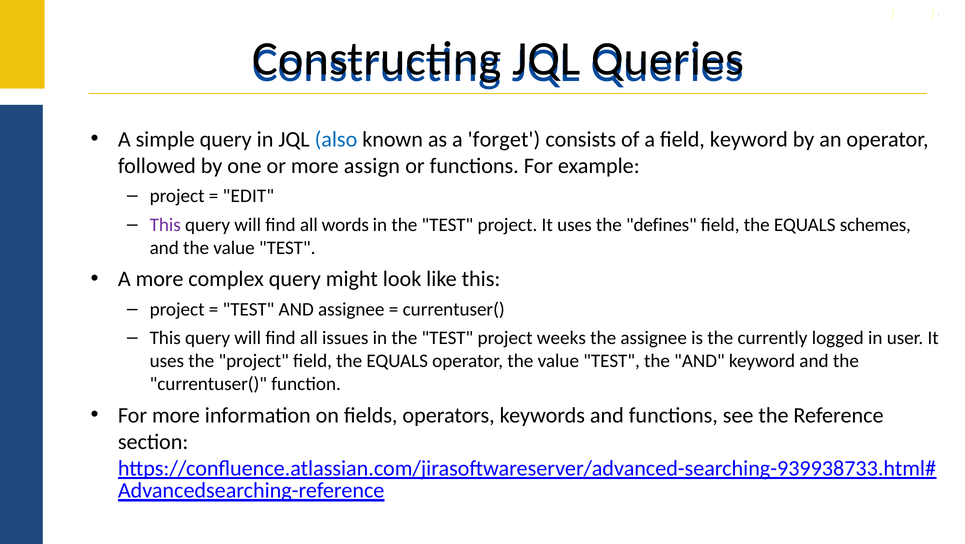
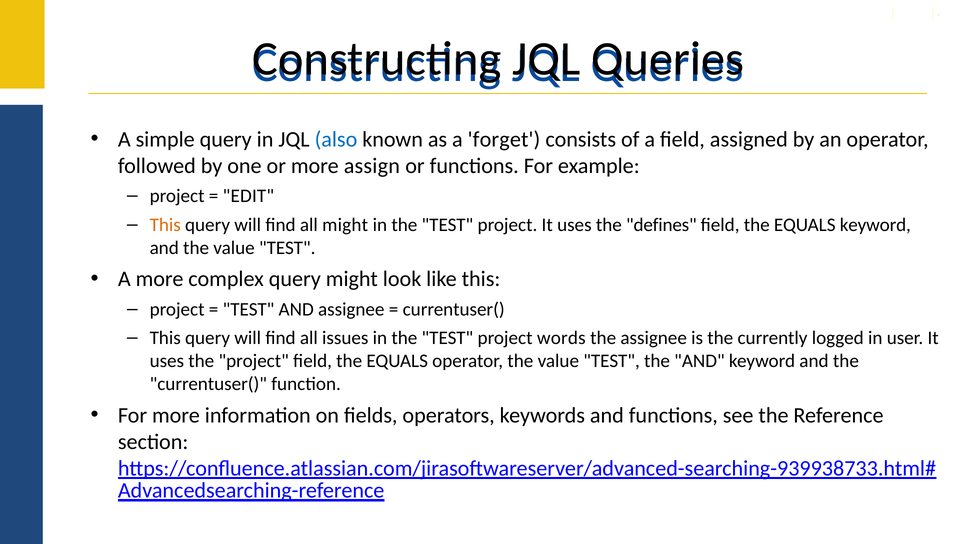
field keyword: keyword -> assigned (749, 139)
This colour: purple -> orange (165, 225)
all words: words -> might (345, 225)
EQUALS schemes: schemes -> keyword (875, 225)
weeks: weeks -> words (561, 338)
